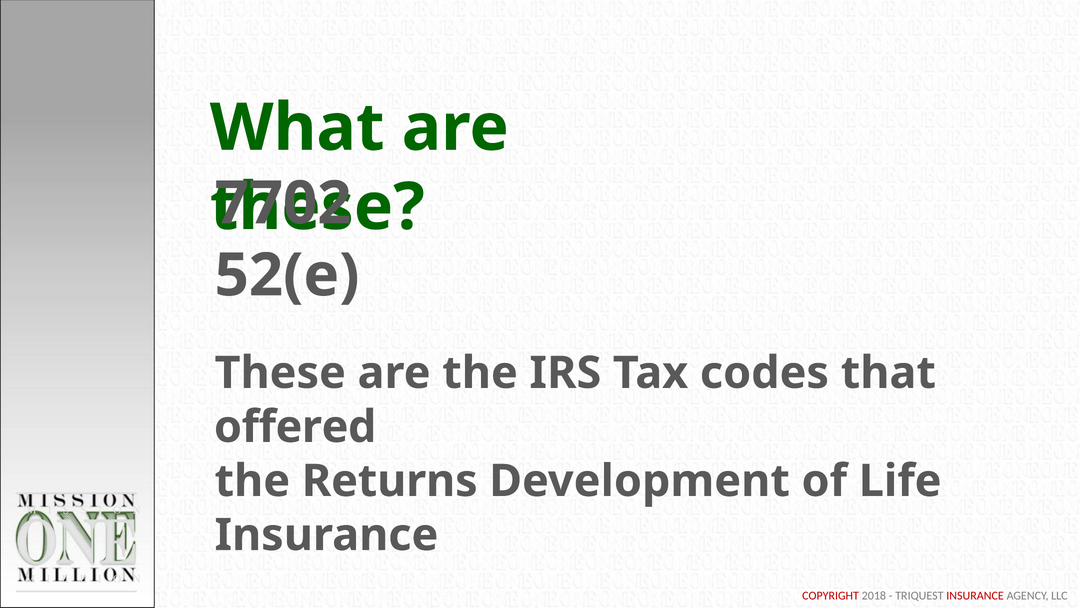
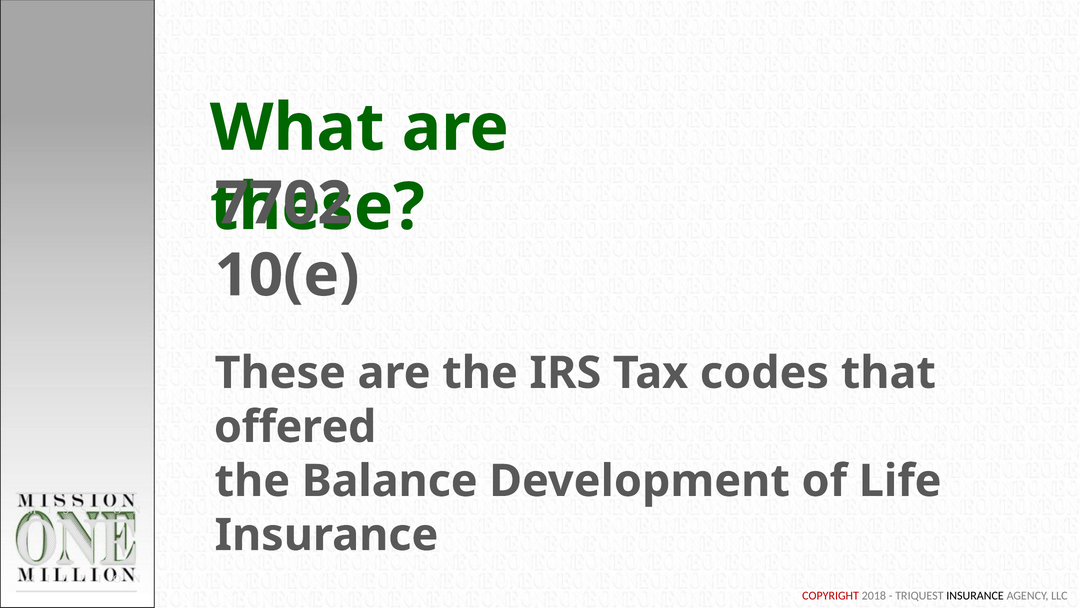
52(e: 52(e -> 10(e (287, 275)
Returns: Returns -> Balance (390, 481)
INSURANCE colour: red -> black (975, 595)
